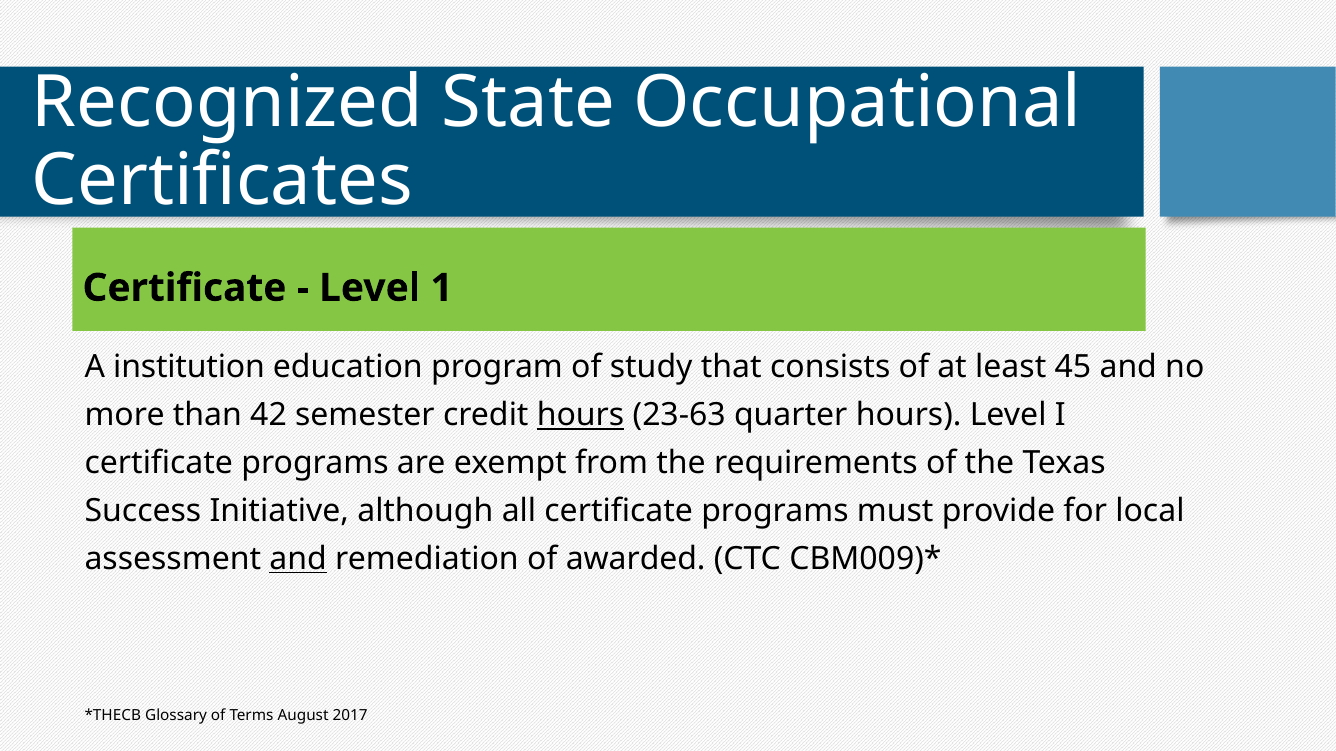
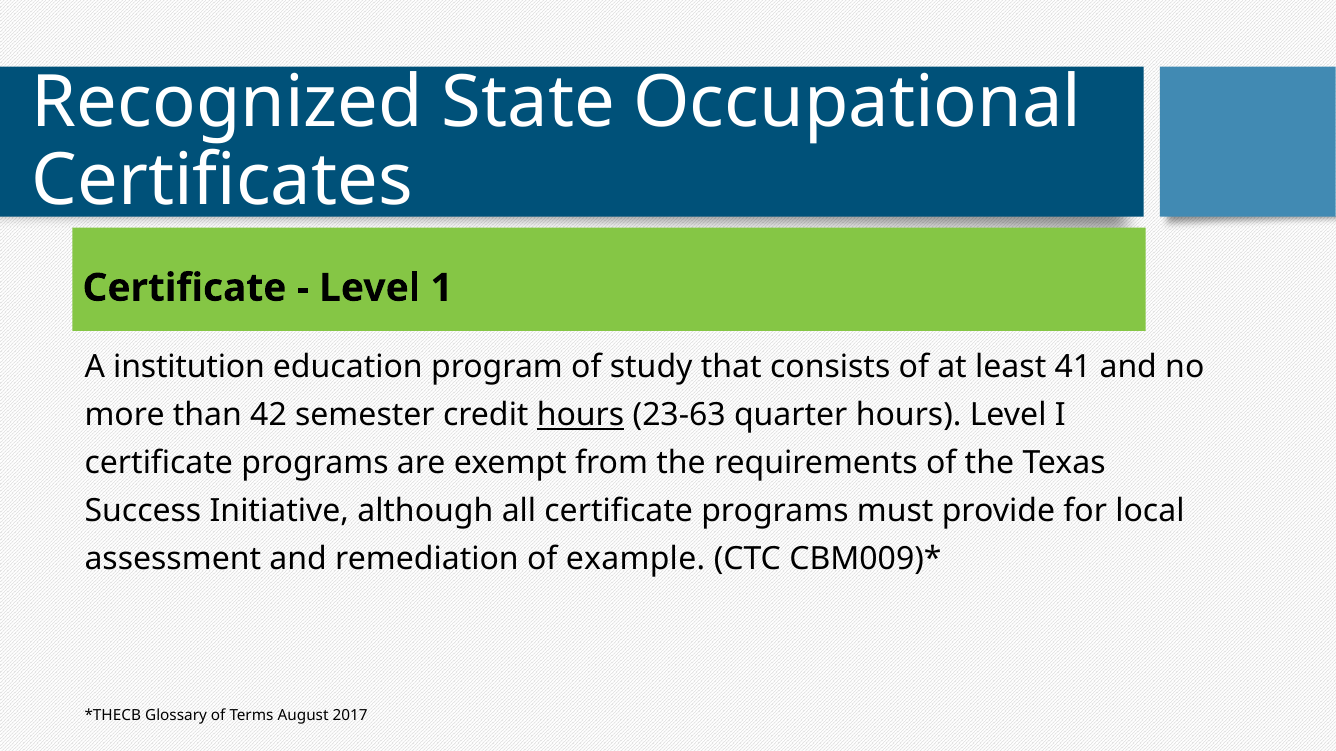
45: 45 -> 41 (1073, 367)
and underline: present -> none (298, 559)
awarded: awarded -> example (635, 559)
